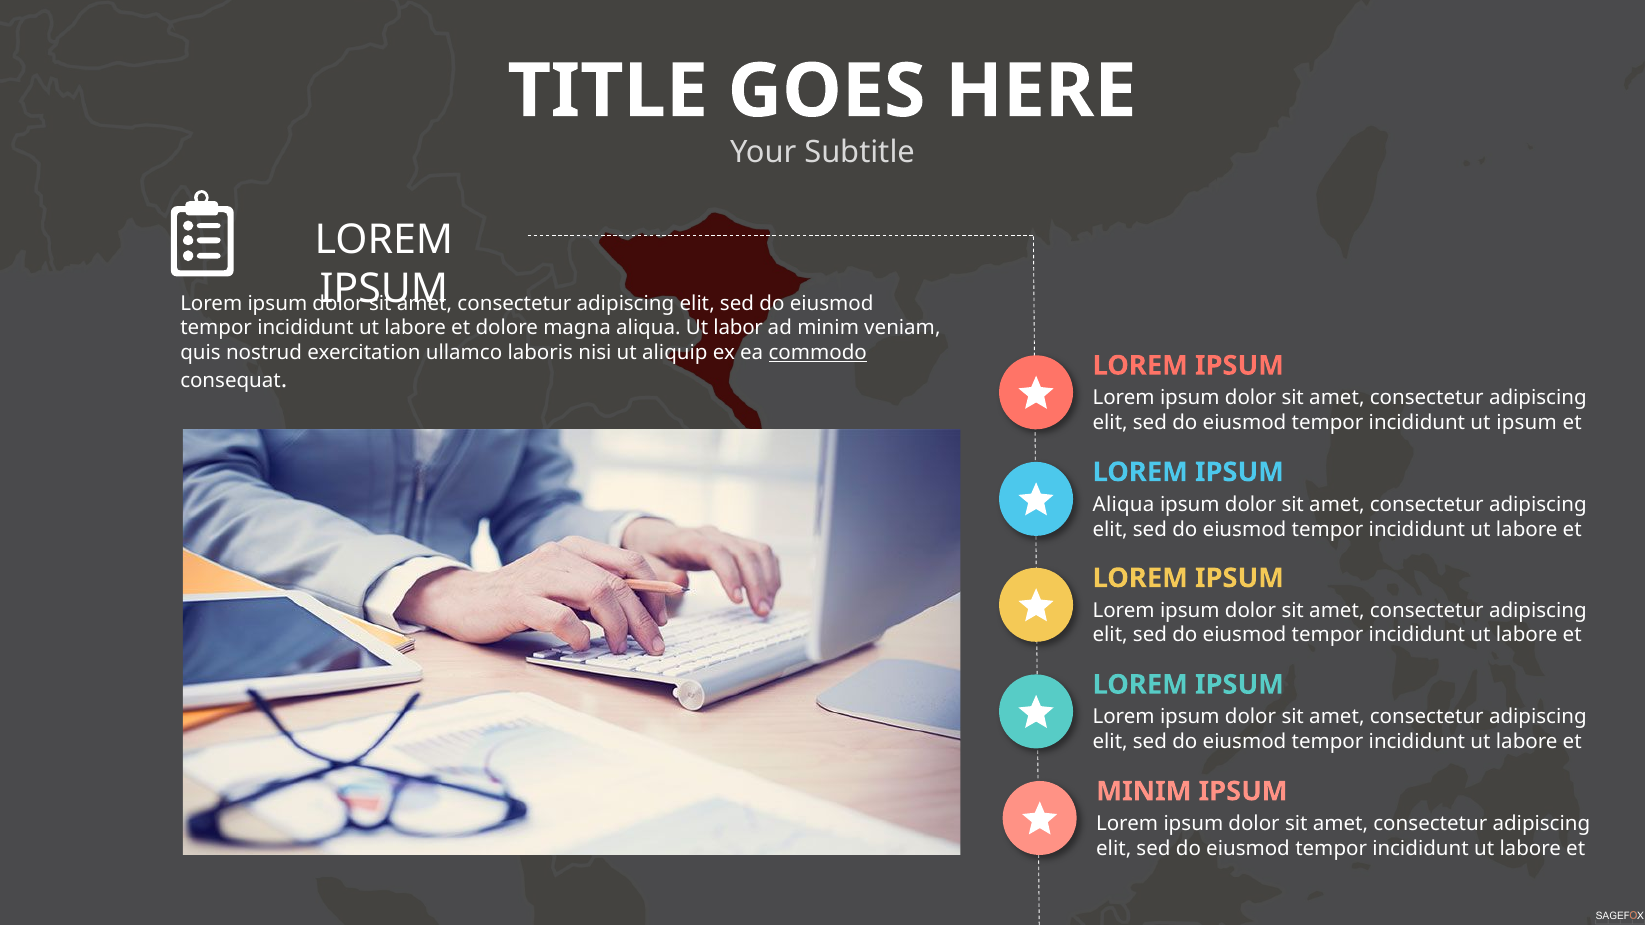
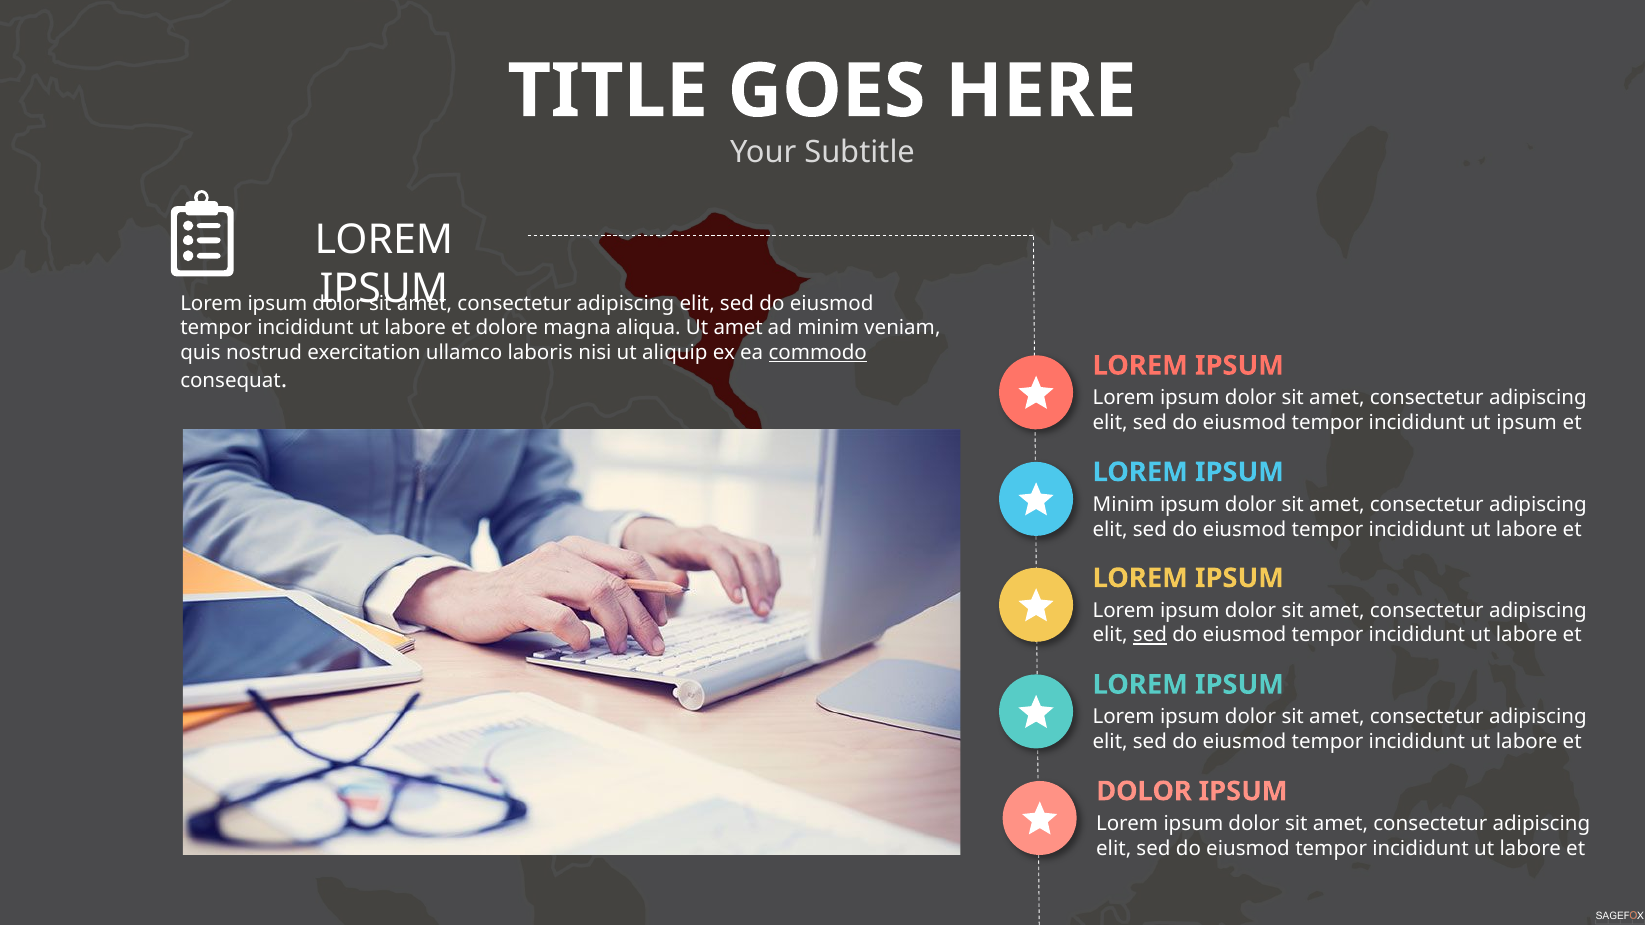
Ut labor: labor -> amet (738, 328)
Aliqua: Aliqua -> Minim (1124, 505)
sed underline: none -> present (1150, 635)
MINIM: MINIM -> DOLOR (1144, 792)
